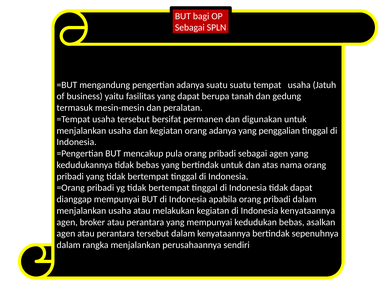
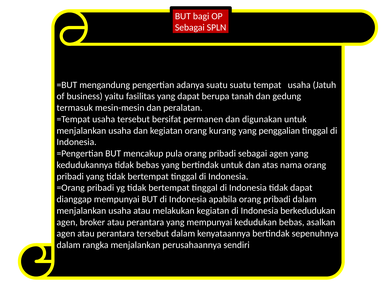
orang adanya: adanya -> kurang (223, 131)
Indonesia kenyataannya: kenyataannya -> berkedudukan (308, 211)
